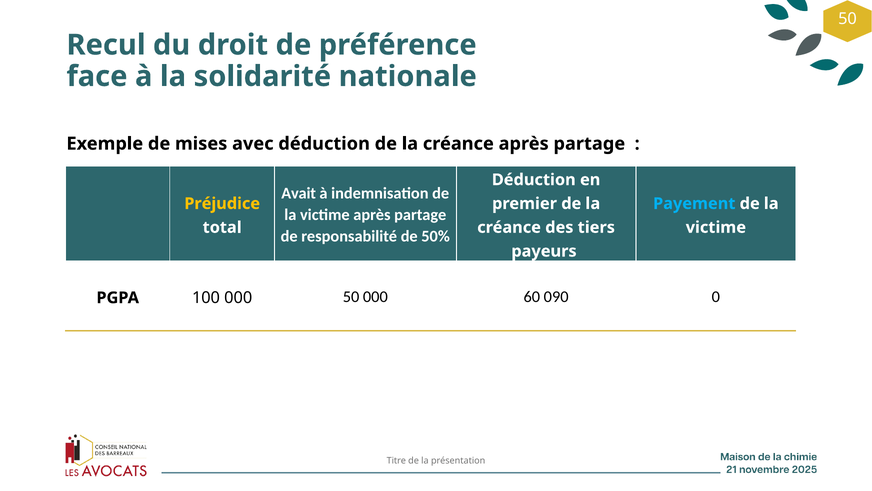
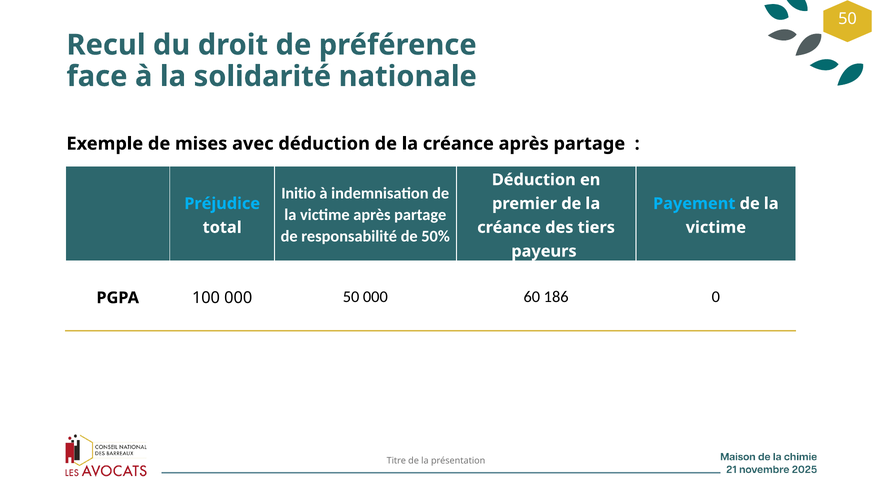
Avait: Avait -> Initio (299, 193)
Préjudice colour: yellow -> light blue (222, 203)
090: 090 -> 186 (556, 297)
